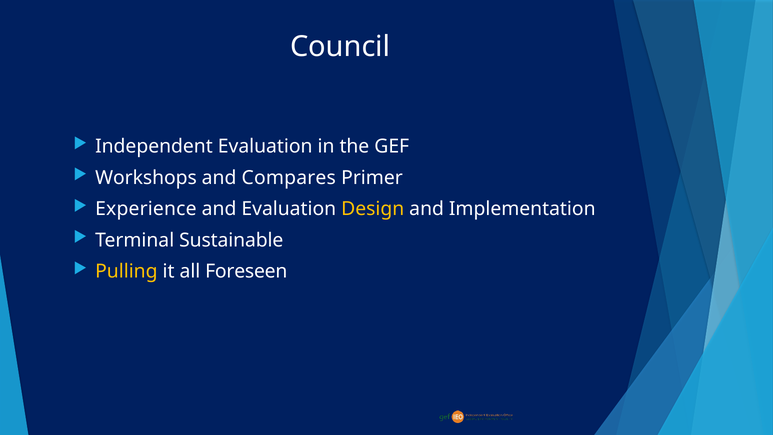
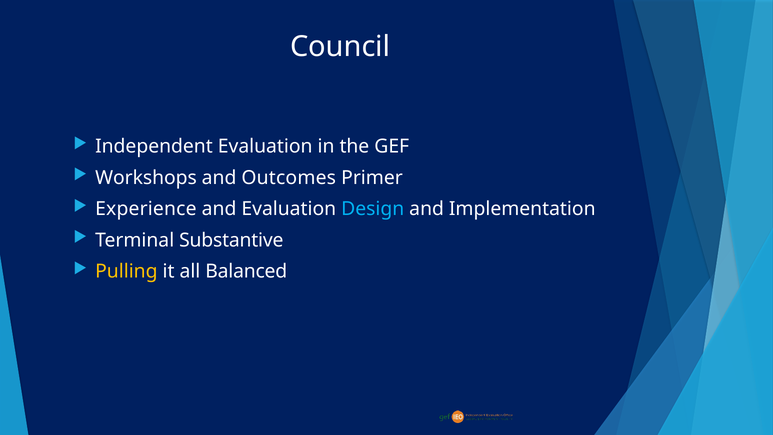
Compares: Compares -> Outcomes (289, 178)
Design colour: yellow -> light blue (373, 209)
Sustainable: Sustainable -> Substantive (231, 240)
Foreseen: Foreseen -> Balanced (246, 271)
